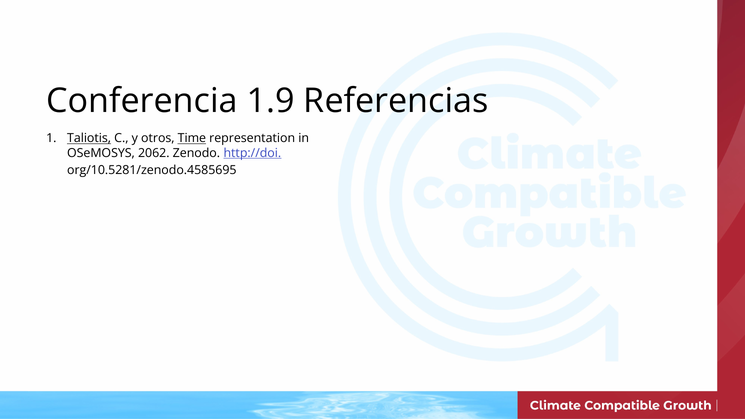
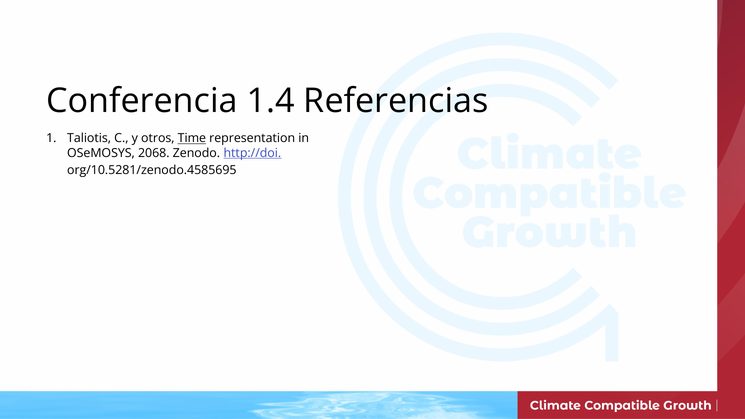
1.9: 1.9 -> 1.4 (271, 101)
Taliotis underline: present -> none (89, 138)
2062: 2062 -> 2068 (154, 153)
